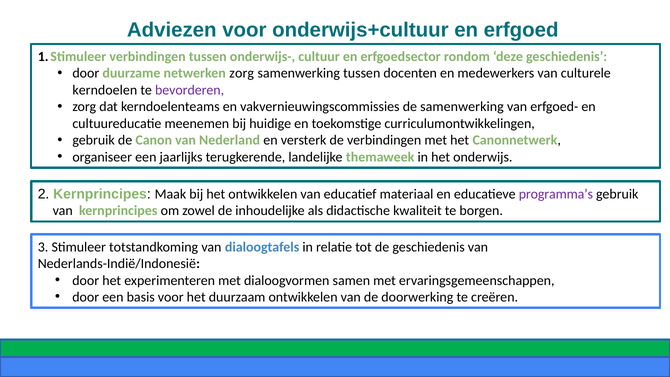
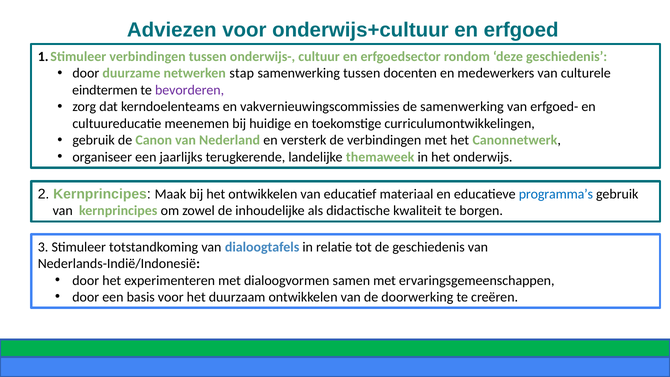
netwerken zorg: zorg -> stap (242, 73)
kerndoelen: kerndoelen -> eindtermen (105, 90)
programma’s colour: purple -> blue (556, 194)
